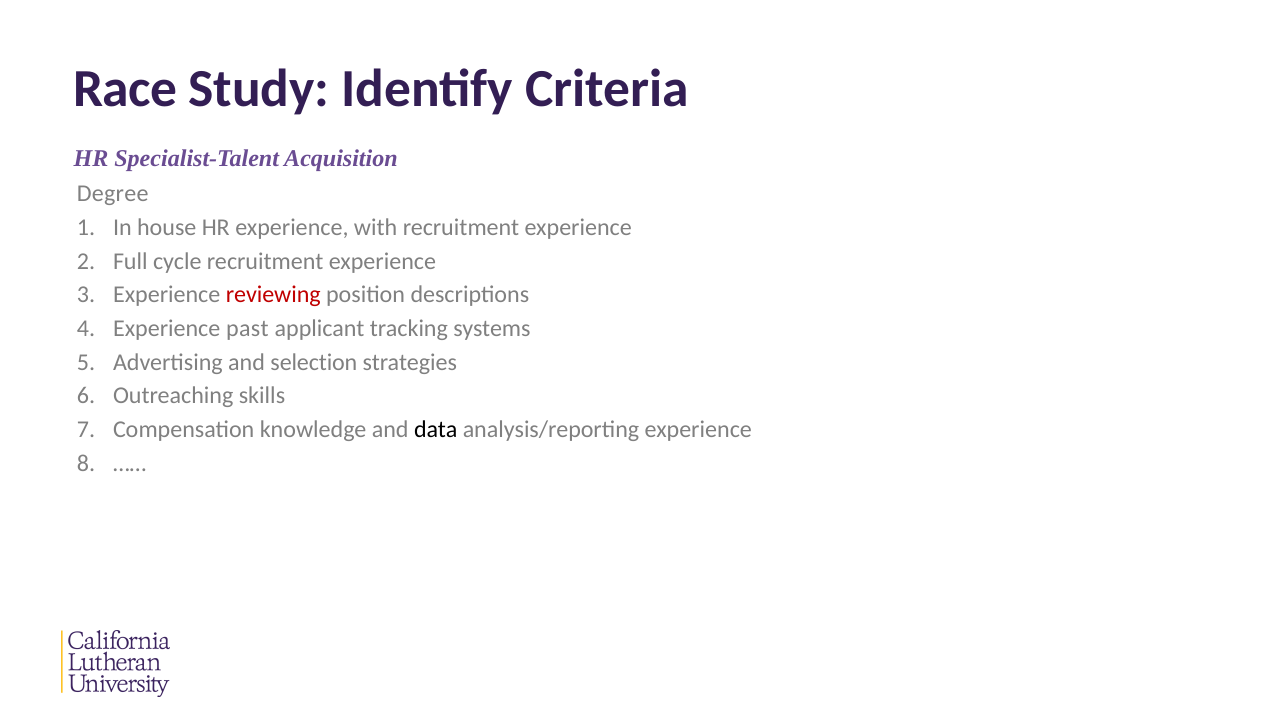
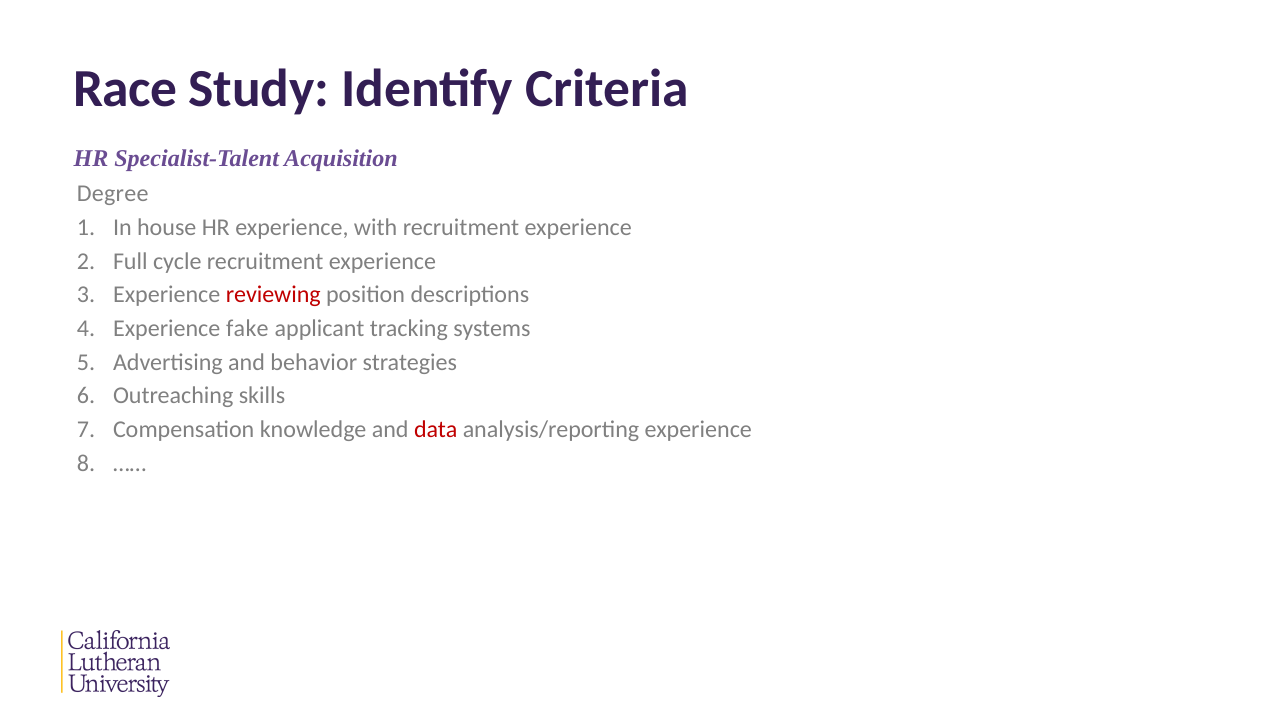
past: past -> fake (247, 329)
selection: selection -> behavior (314, 362)
data colour: black -> red (436, 430)
